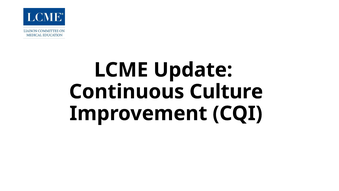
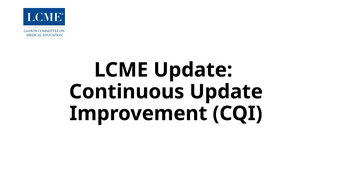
Continuous Culture: Culture -> Update (226, 92)
